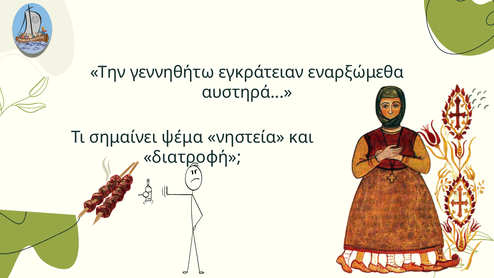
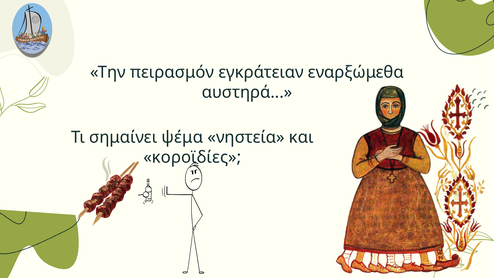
γεννηθήτω: γεννηθήτω -> πειρασμόν (172, 72)
διατροφή: διατροφή -> κοροϊδίες (192, 157)
